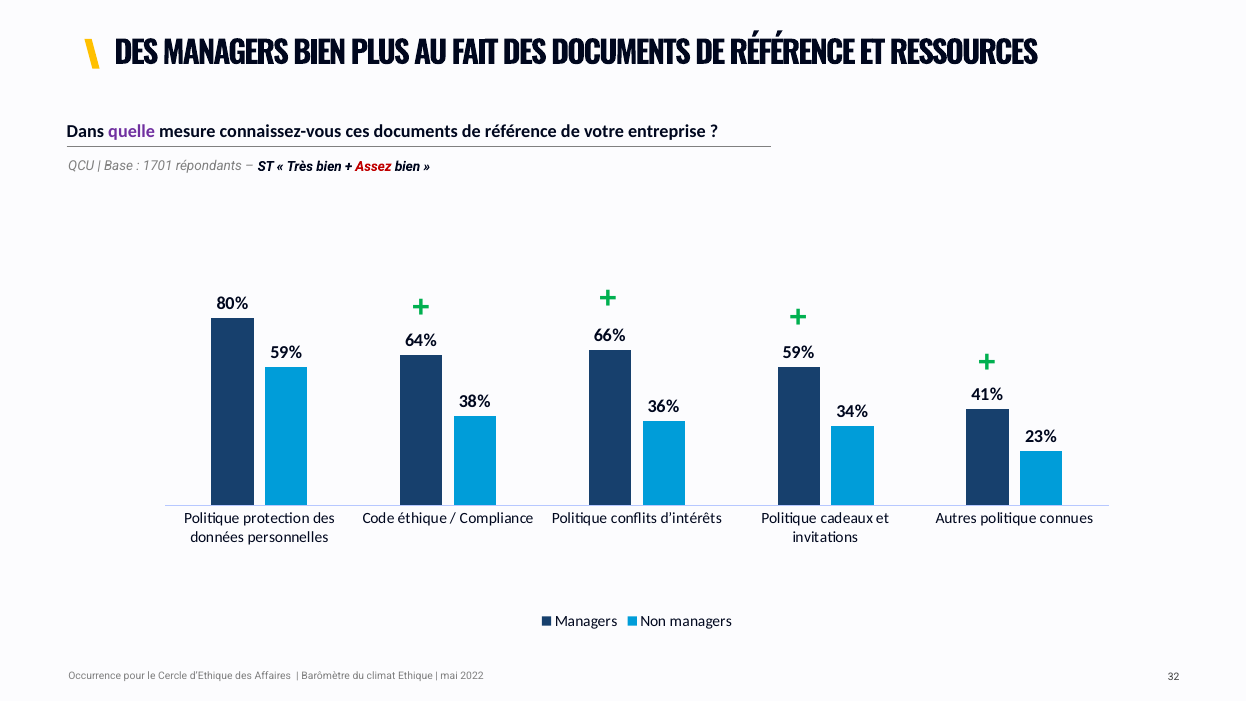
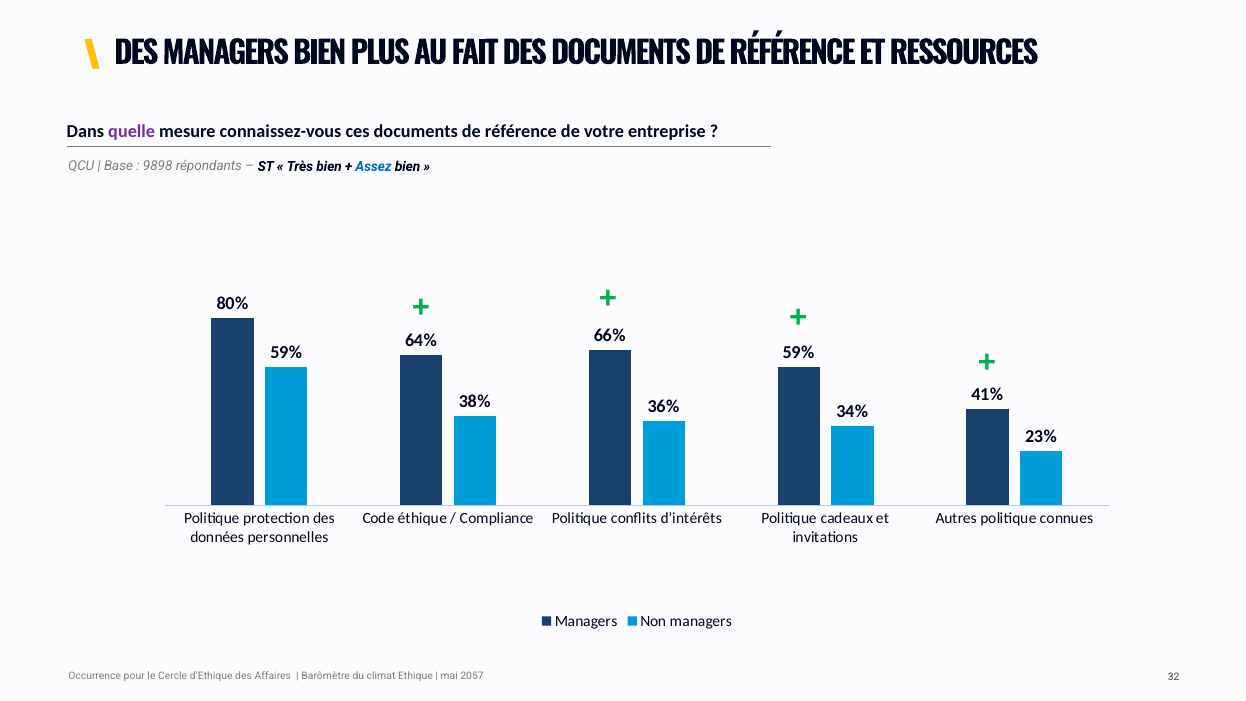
1701: 1701 -> 9898 (158, 166)
Assez colour: red -> blue (373, 166)
2022: 2022 -> 2057 (472, 676)
